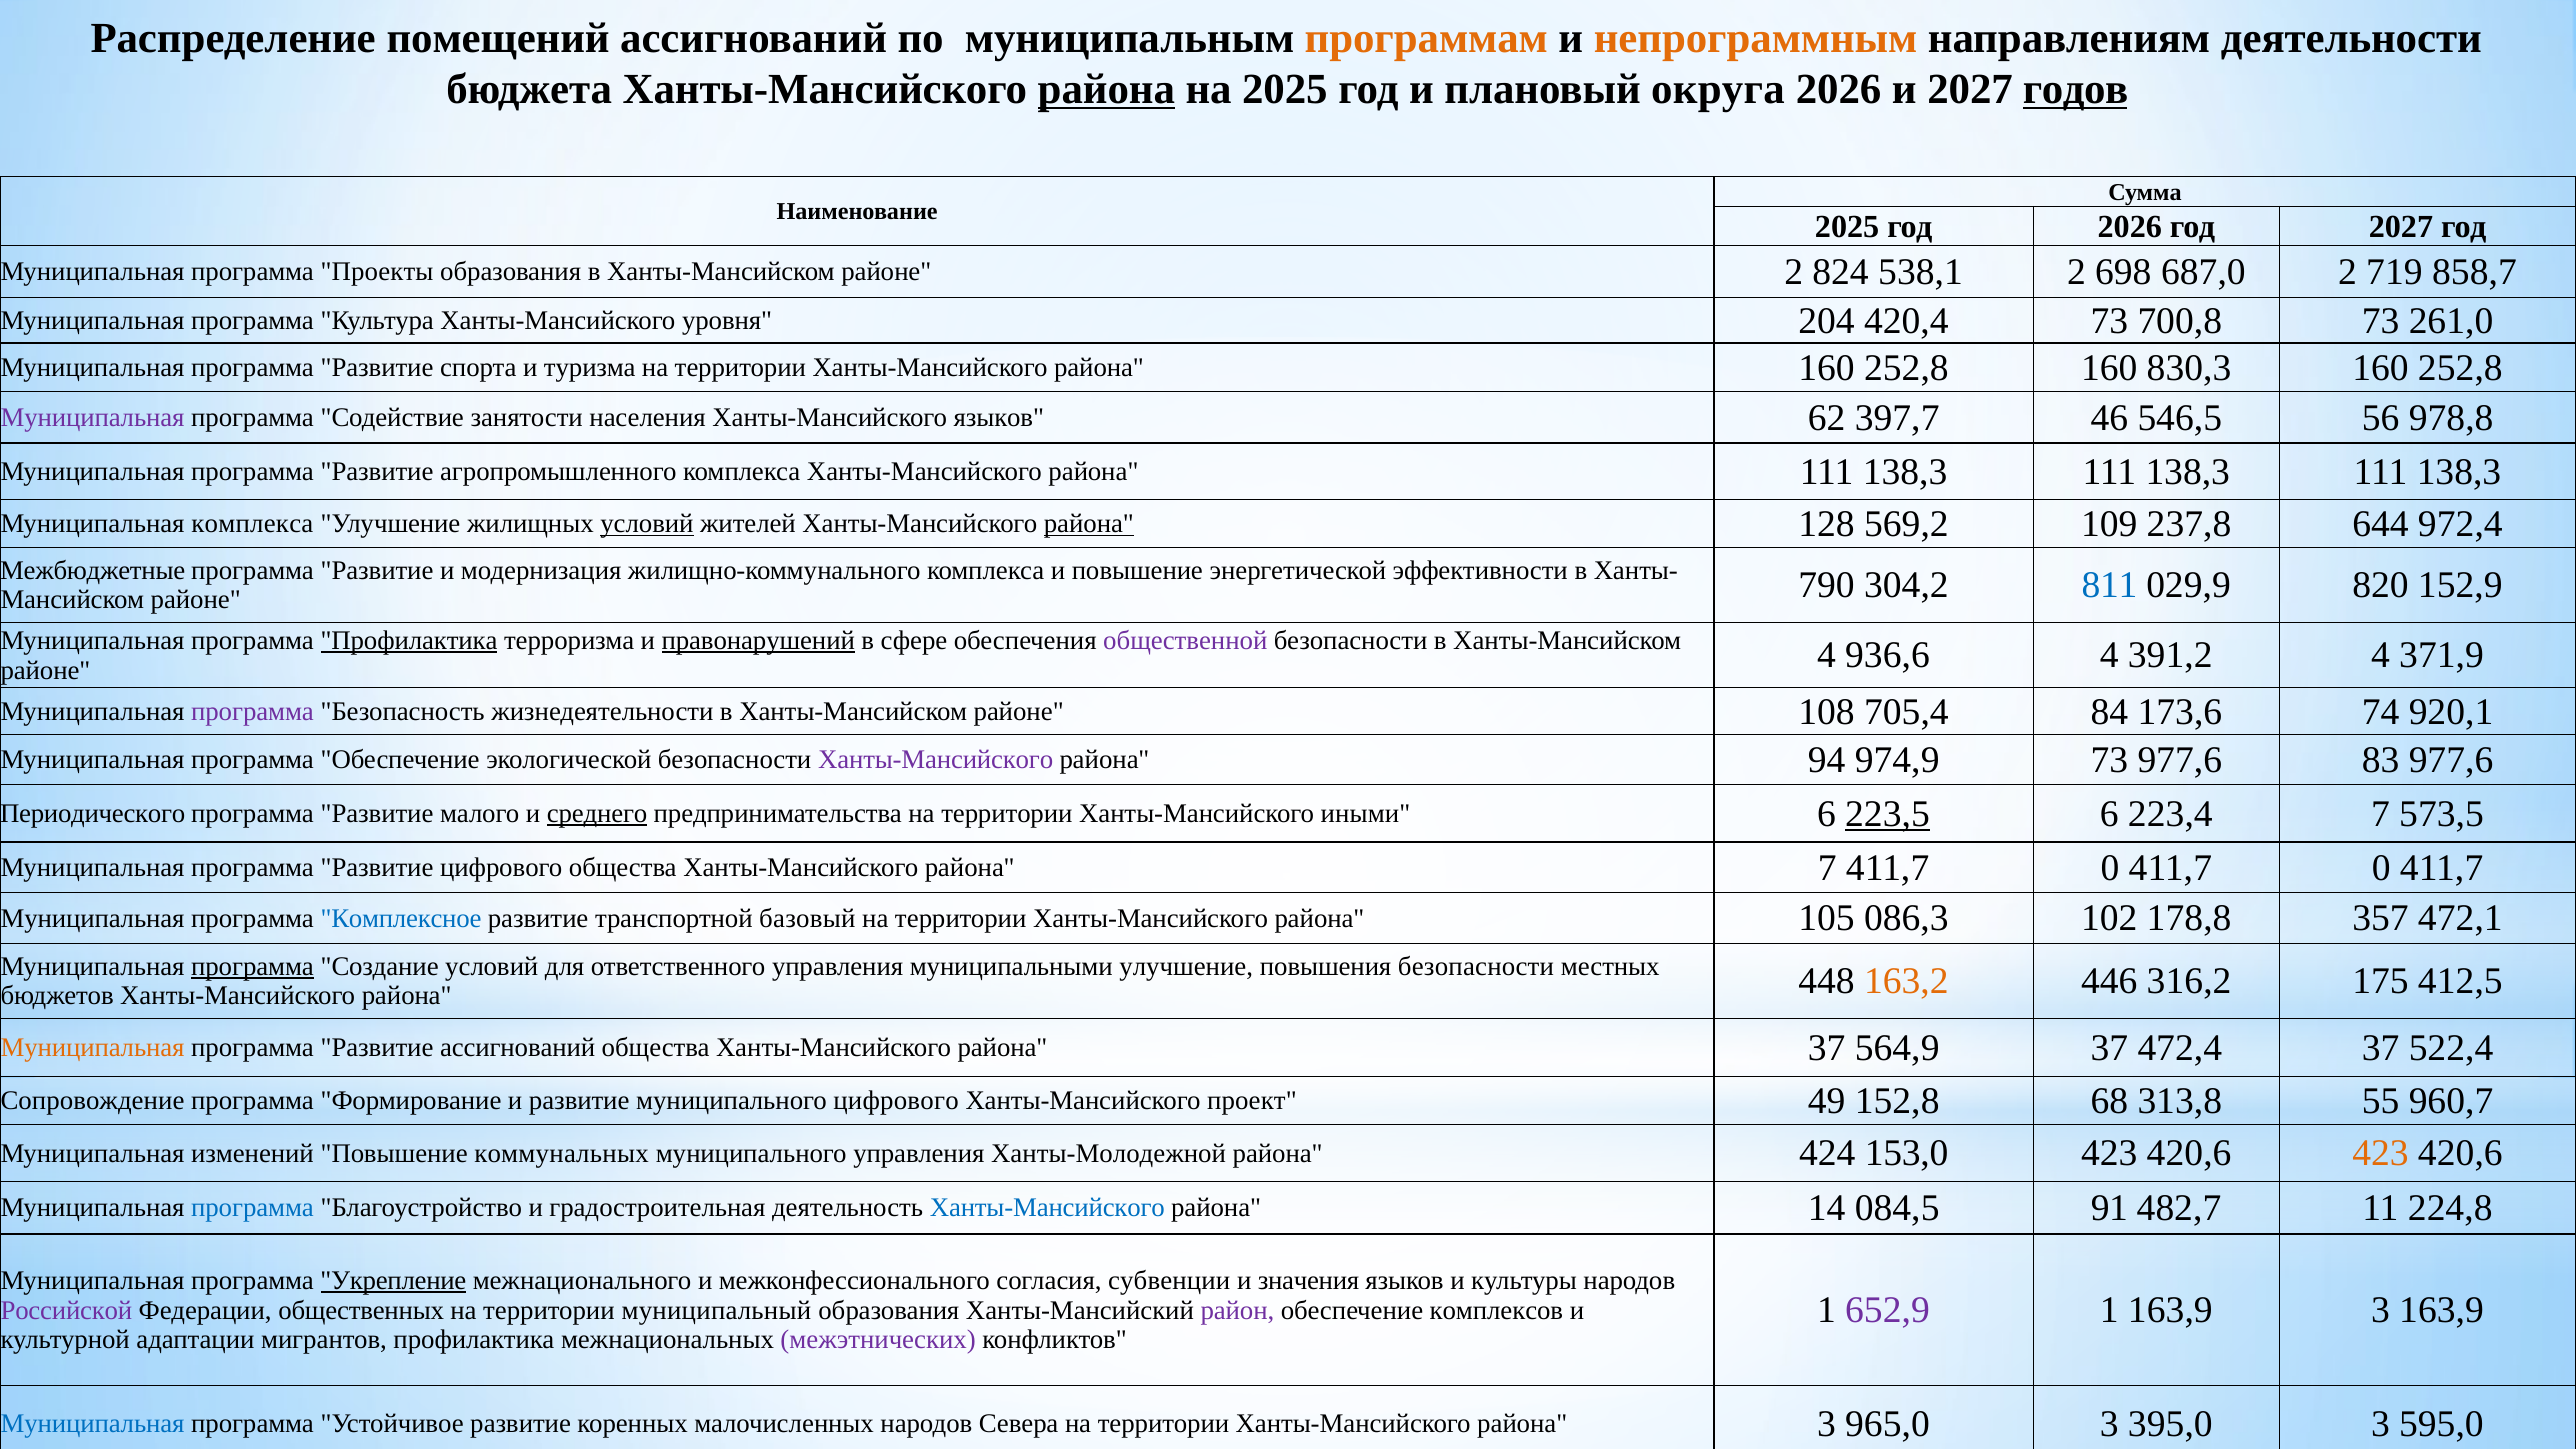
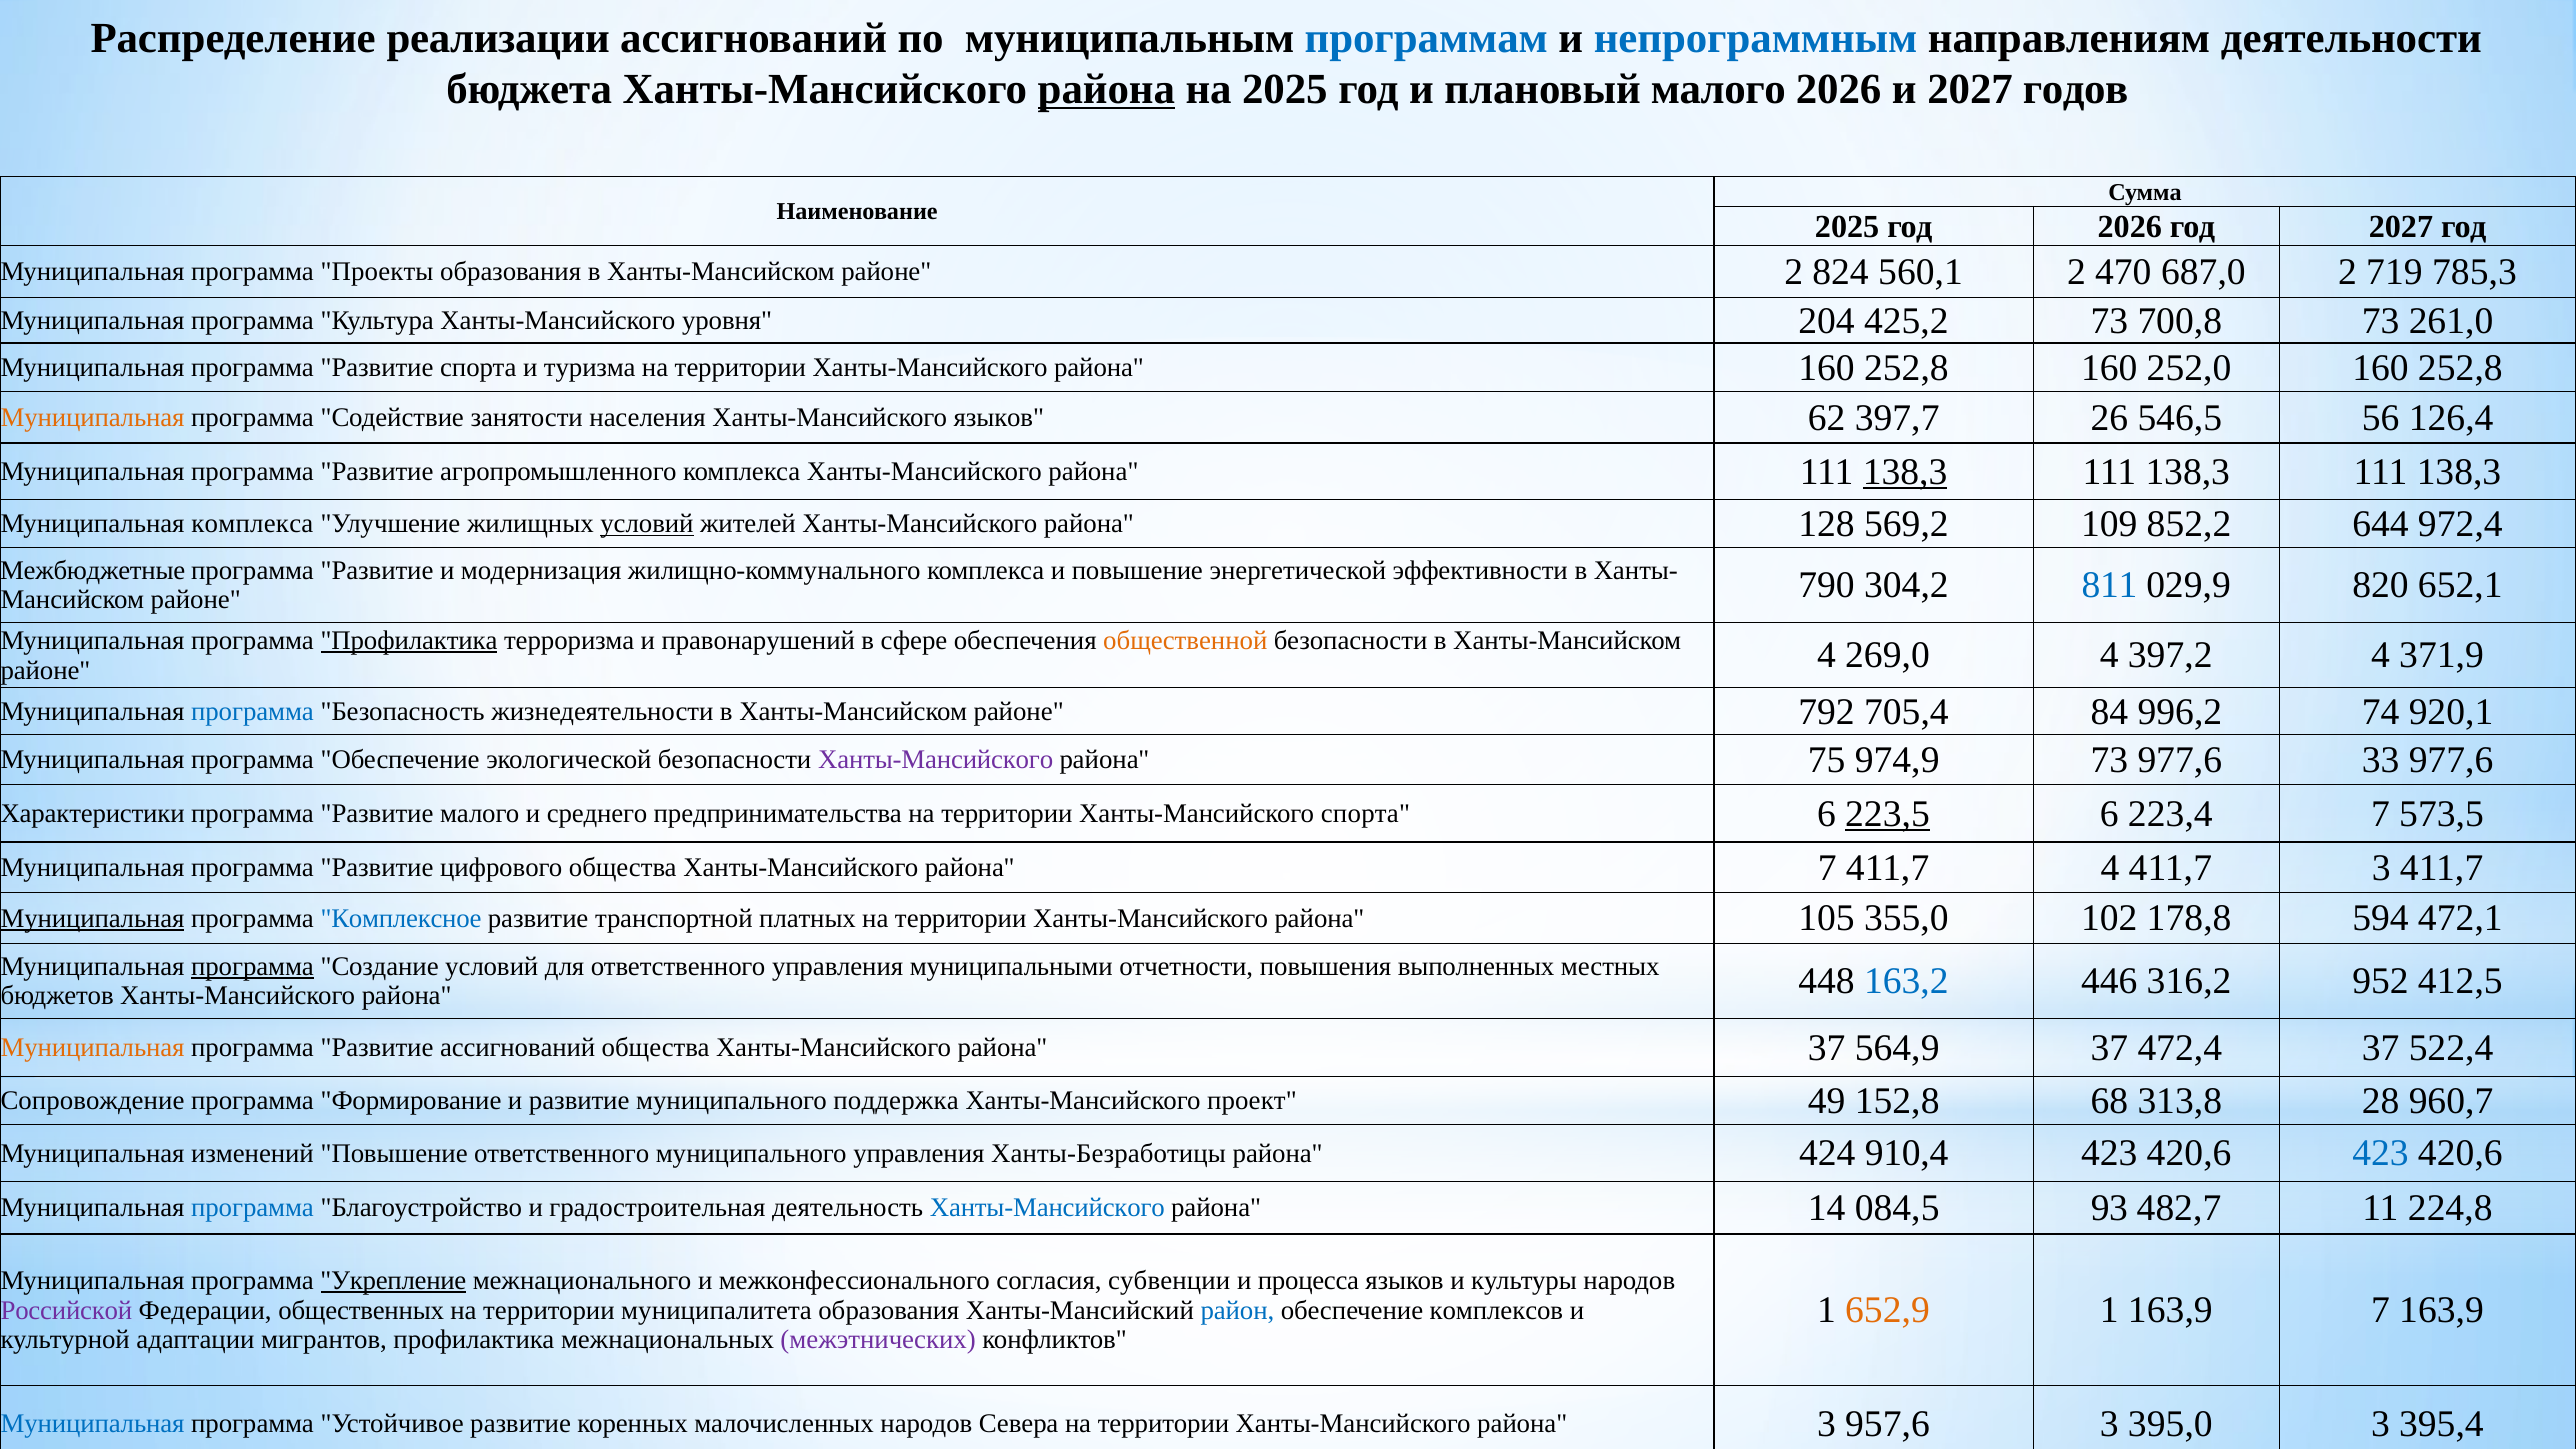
помещений: помещений -> реализации (498, 38)
программам colour: orange -> blue (1426, 38)
непрограммным colour: orange -> blue (1756, 38)
плановый округа: округа -> малого (1718, 90)
годов underline: present -> none (2076, 90)
538,1: 538,1 -> 560,1 (1921, 272)
698: 698 -> 470 (2123, 272)
858,7: 858,7 -> 785,3 (2475, 272)
420,4: 420,4 -> 425,2 (1906, 321)
830,3: 830,3 -> 252,0 (2189, 368)
Муниципальная colour: purple -> orange (93, 418)
46: 46 -> 26 (2109, 418)
978,8: 978,8 -> 126,4 (2451, 418)
138,3 underline: none -> present (1905, 472)
района underline: present -> none (1089, 524)
237,8: 237,8 -> 852,2 (2189, 524)
152,9: 152,9 -> 652,1 (2460, 585)
правонарушений underline: present -> none (758, 641)
общественной colour: purple -> orange (1185, 641)
936,6: 936,6 -> 269,0 (1887, 656)
391,2: 391,2 -> 397,2 (2170, 656)
программа colour: purple -> blue (252, 712)
108: 108 -> 792 (1827, 712)
173,6: 173,6 -> 996,2 (2180, 712)
94: 94 -> 75 (1827, 760)
83: 83 -> 33 (2381, 760)
Периодического: Периодического -> Характеристики (93, 814)
среднего underline: present -> none (597, 814)
Ханты-Мансийского иными: иными -> спорта (1365, 814)
7 411,7 0: 0 -> 4 (2110, 868)
0: 0 -> 3 (2381, 868)
Муниципальная underline: none -> present (93, 918)
базовый: базовый -> платных (808, 918)
086,3: 086,3 -> 355,0 (1906, 918)
357: 357 -> 594 (2380, 918)
муниципальными улучшение: улучшение -> отчетности (1186, 966)
повышения безопасности: безопасности -> выполненных (1476, 966)
163,2 colour: orange -> blue (1906, 981)
175: 175 -> 952 (2380, 981)
муниципального цифрового: цифрового -> поддержка (896, 1101)
55: 55 -> 28 (2381, 1101)
Повышение коммунальных: коммунальных -> ответственного (562, 1153)
Ханты-Молодежной: Ханты-Молодежной -> Ханты-Безработицы (1108, 1153)
153,0: 153,0 -> 910,4 (1907, 1153)
423 colour: orange -> blue (2380, 1153)
91: 91 -> 93 (2109, 1208)
значения: значения -> процесса (1308, 1281)
652,9 colour: purple -> orange (1887, 1310)
163,9 3: 3 -> 7 (2380, 1310)
муниципальный: муниципальный -> муниципалитета (716, 1310)
район colour: purple -> blue (1237, 1310)
965,0: 965,0 -> 957,6 (1887, 1424)
595,0: 595,0 -> 395,4 (2441, 1424)
